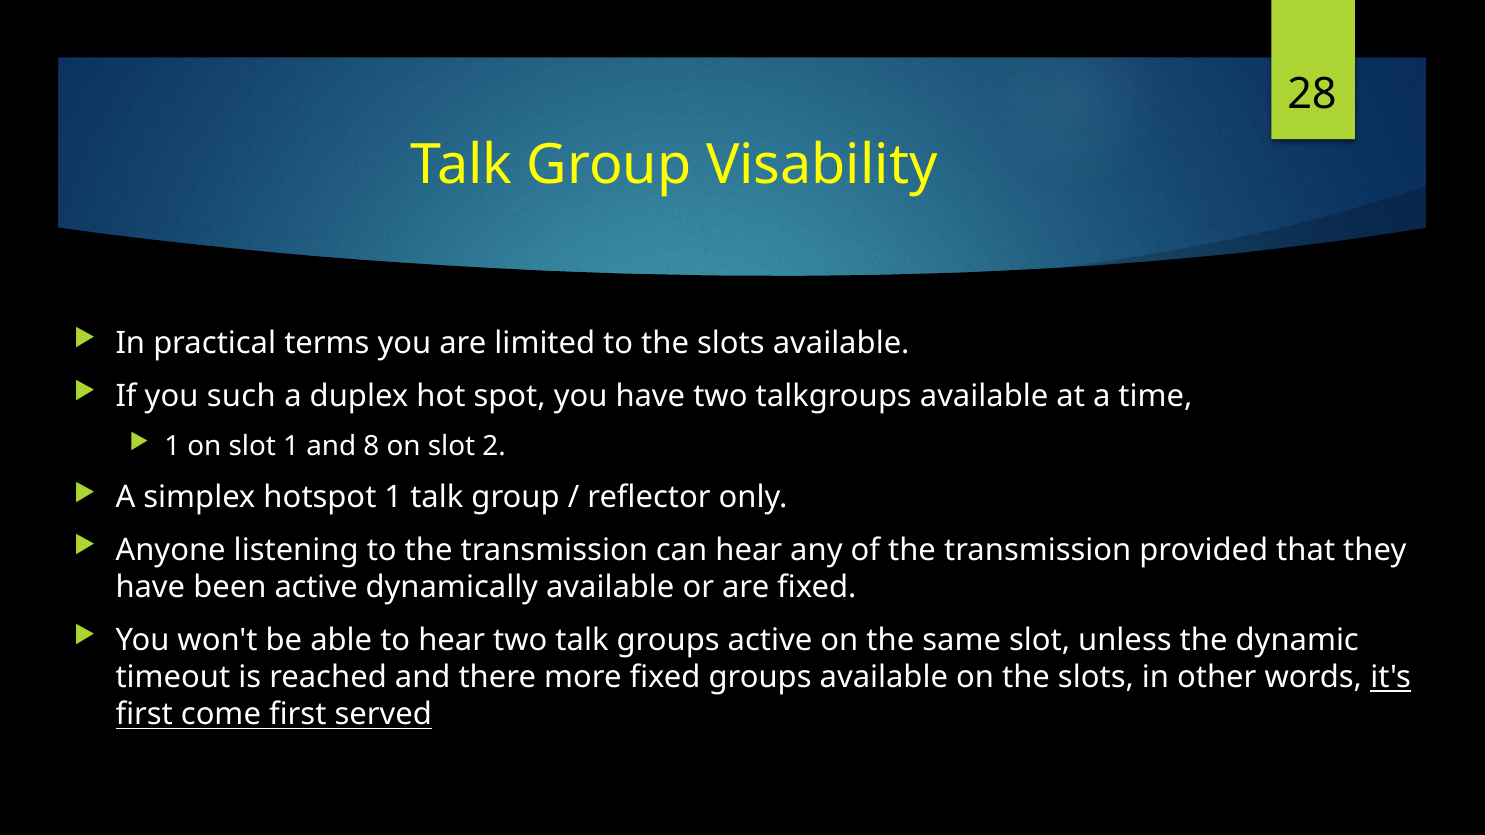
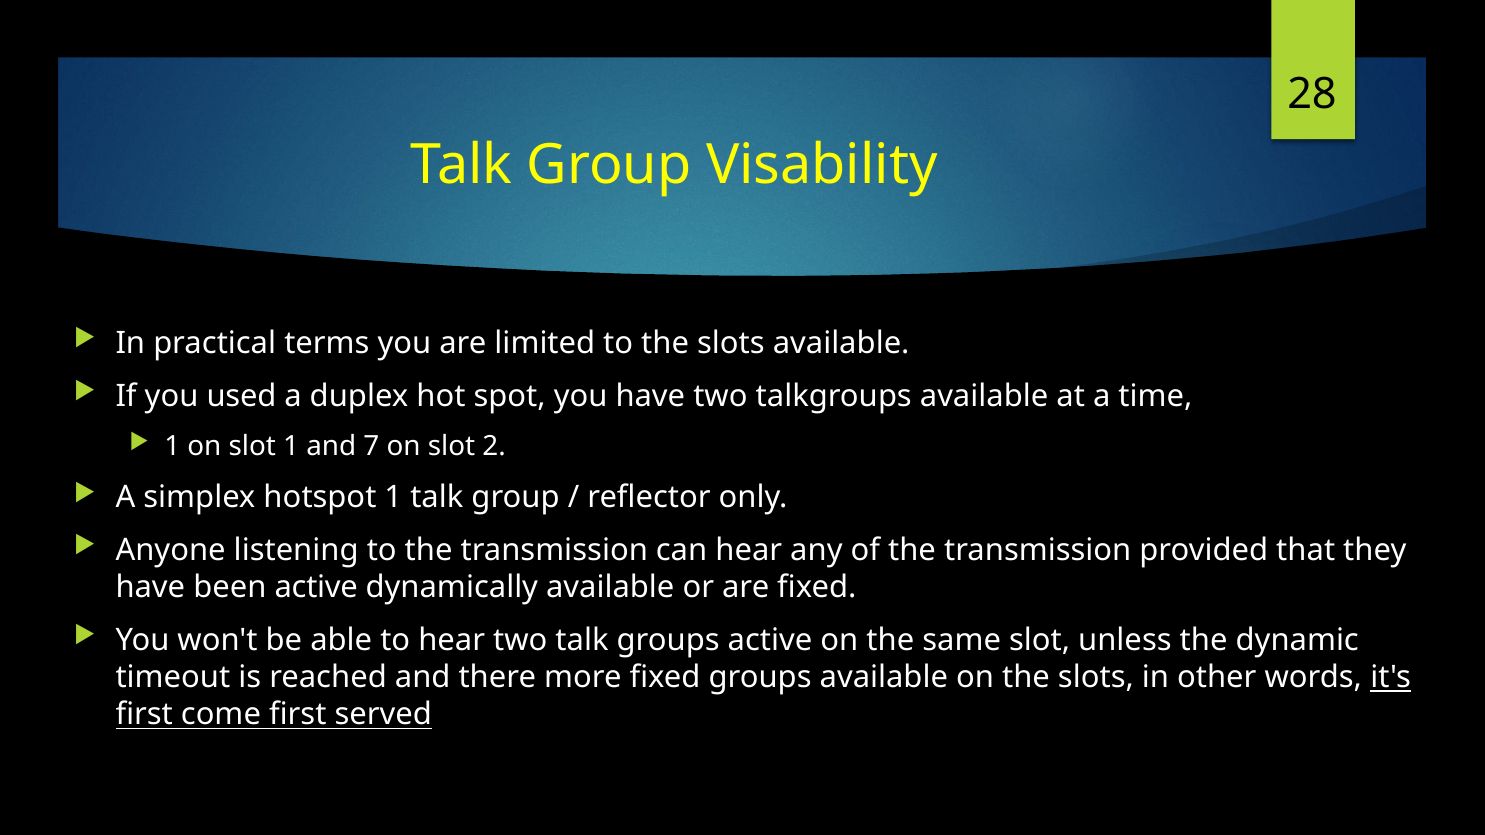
such: such -> used (242, 396)
8: 8 -> 7 (371, 447)
